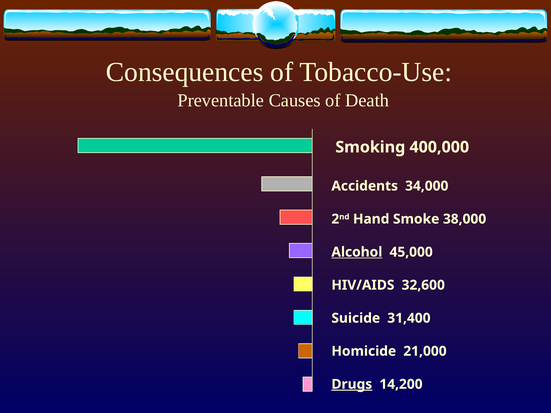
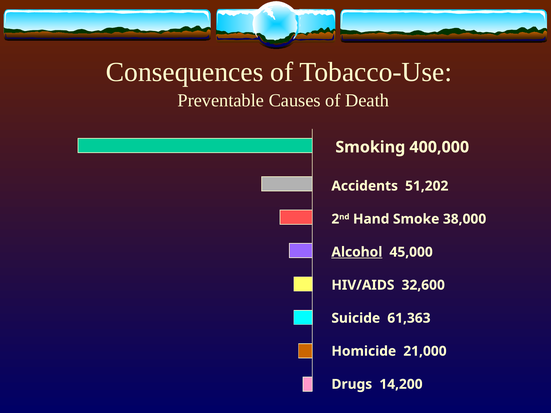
34,000: 34,000 -> 51,202 (427, 186)
31,400: 31,400 -> 61,363 (409, 318)
Drugs underline: present -> none (352, 384)
